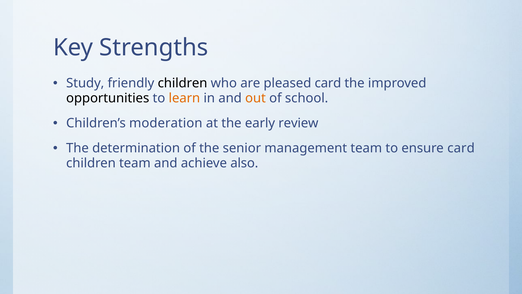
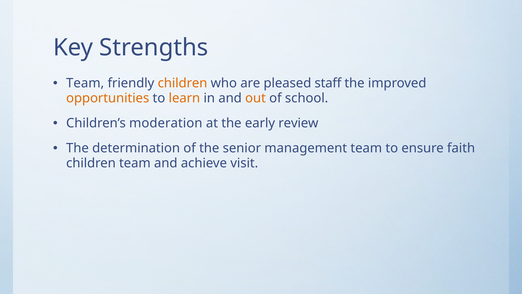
Study: Study -> Team (85, 83)
children colour: black -> orange (183, 83)
pleased card: card -> staff (328, 83)
opportunities colour: black -> orange (108, 98)
ensure card: card -> faith (461, 148)
also: also -> visit (244, 163)
